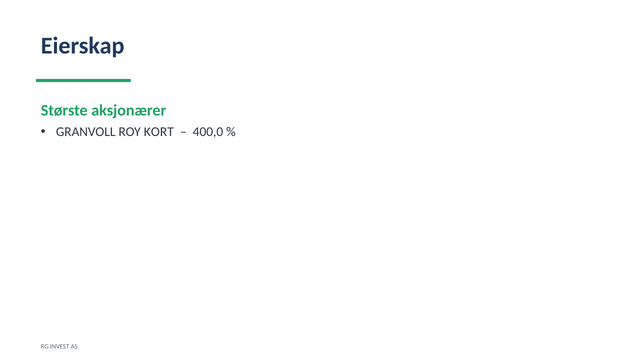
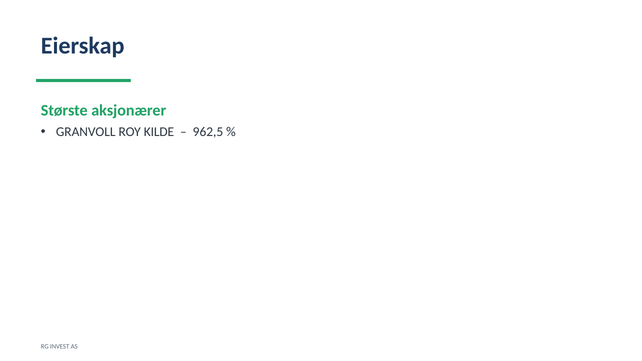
KORT: KORT -> KILDE (159, 132)
400,0: 400,0 -> 962,5 (208, 132)
